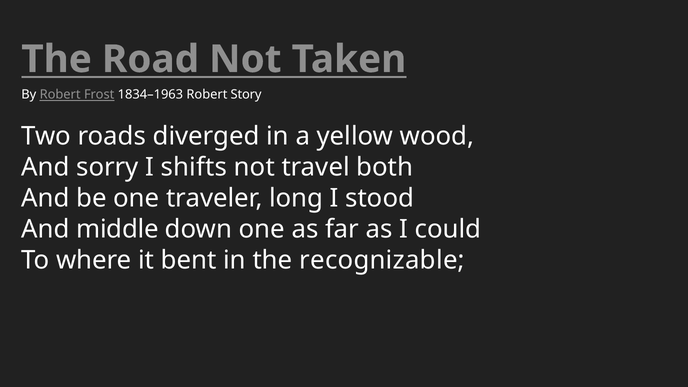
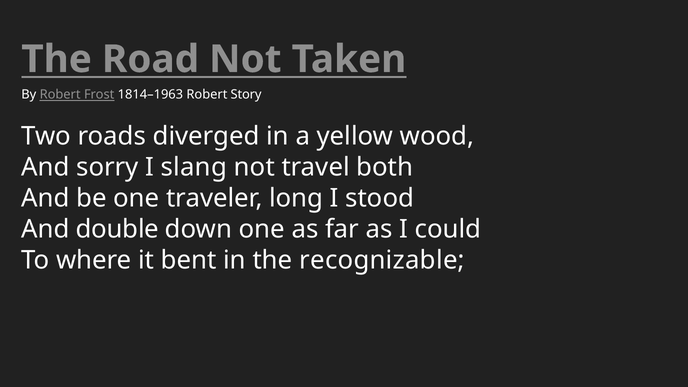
1834–1963: 1834–1963 -> 1814–1963 (150, 95)
shifts: shifts -> slang (194, 167)
middle: middle -> double (117, 229)
